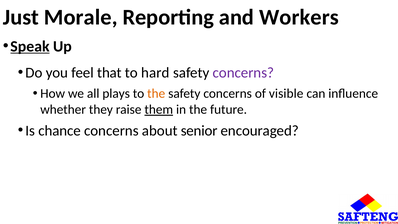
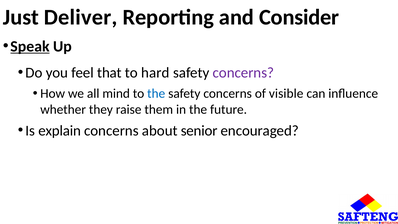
Morale: Morale -> Deliver (81, 17)
Workers: Workers -> Consider (299, 17)
plays: plays -> mind (116, 94)
the colour: orange -> blue (156, 94)
them underline: present -> none (159, 109)
chance: chance -> explain (60, 131)
